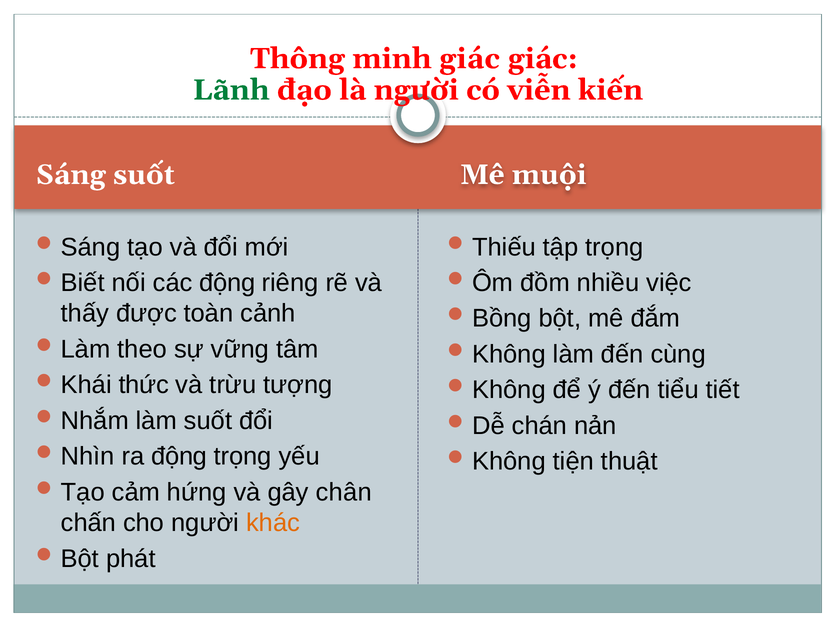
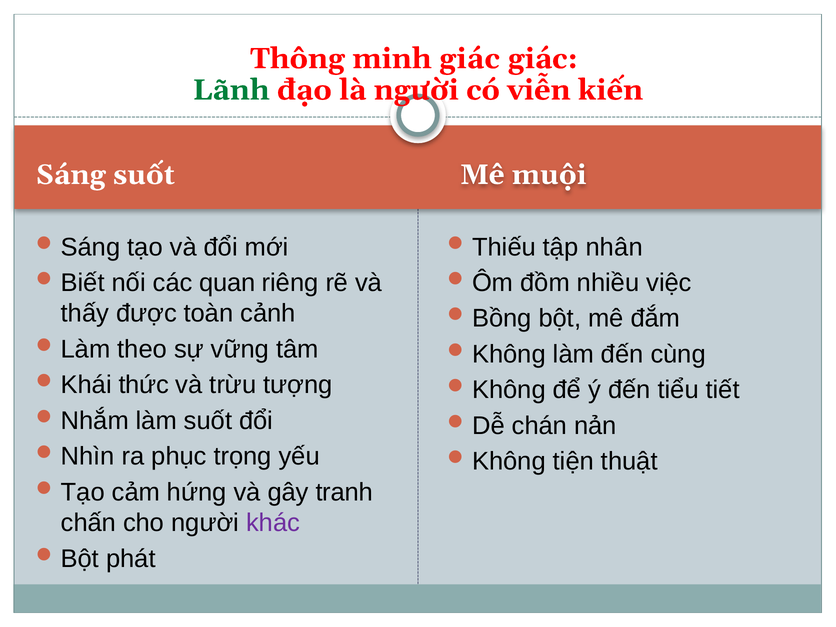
tập trọng: trọng -> nhân (614, 247)
các động: động -> quan (227, 283)
ra động: động -> phục (179, 457)
chân: chân -> tranh (344, 492)
khác colour: orange -> purple (273, 523)
